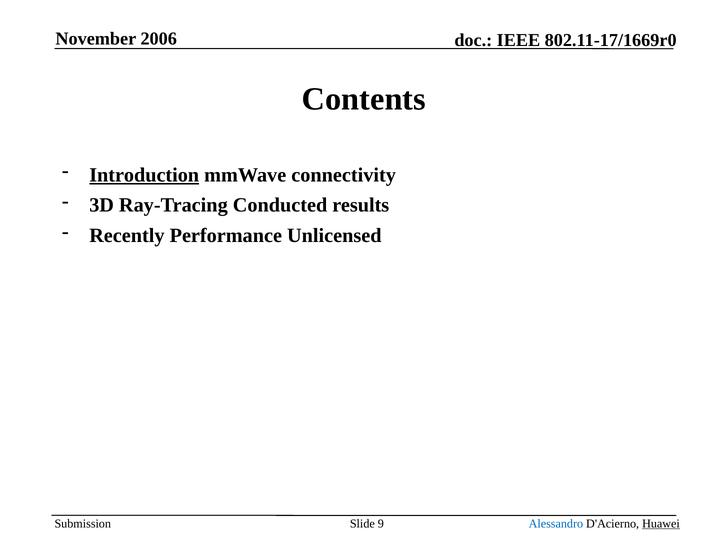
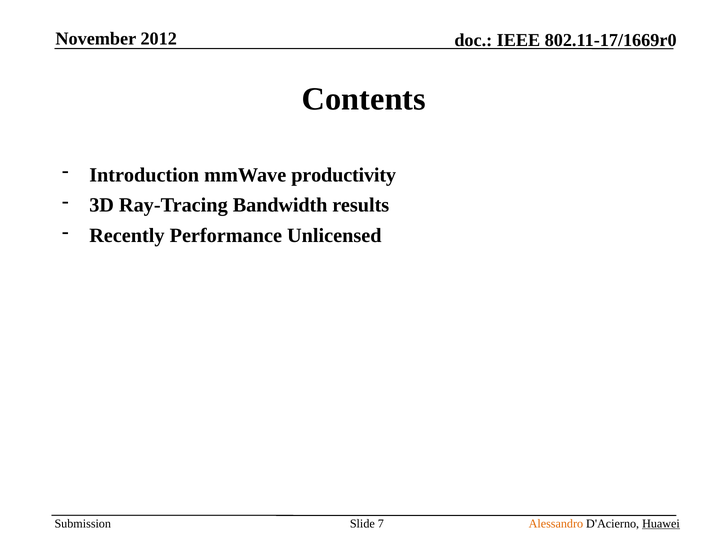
2006: 2006 -> 2012 (159, 39)
Introduction underline: present -> none (144, 175)
connectivity: connectivity -> productivity (344, 175)
Conducted: Conducted -> Bandwidth (280, 205)
9: 9 -> 7 (381, 524)
Alessandro colour: blue -> orange (556, 524)
